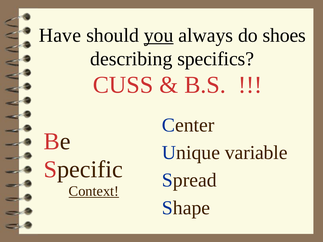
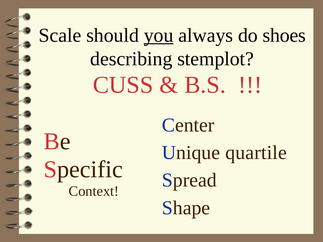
Have: Have -> Scale (60, 35)
specifics: specifics -> stemplot (216, 59)
variable: variable -> quartile (256, 153)
Context underline: present -> none (94, 191)
